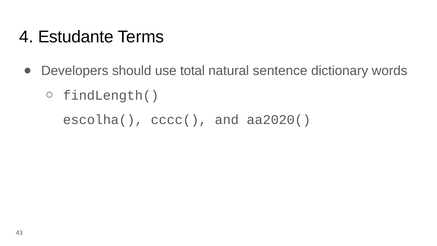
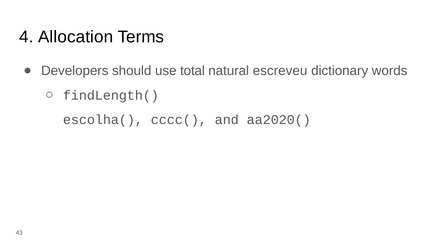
Estudante: Estudante -> Allocation (76, 37)
sentence: sentence -> escreveu (280, 71)
